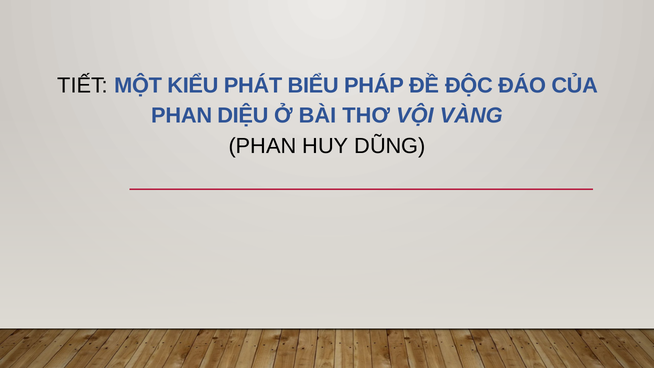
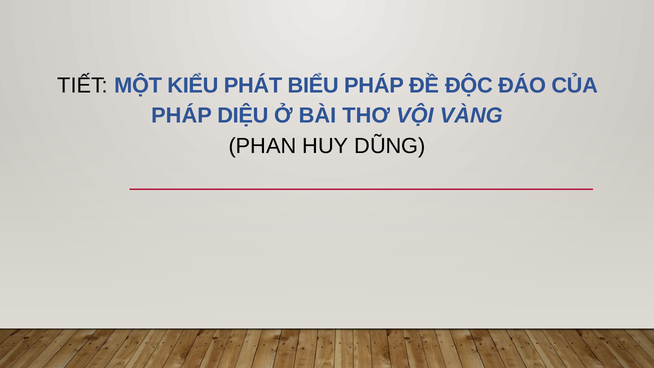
PHAN: PHAN -> PHÁP (181, 116)
